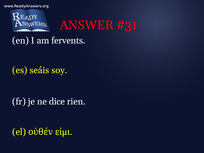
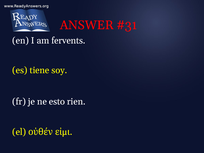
seáis: seáis -> tiene (39, 70)
dice: dice -> esto (57, 102)
